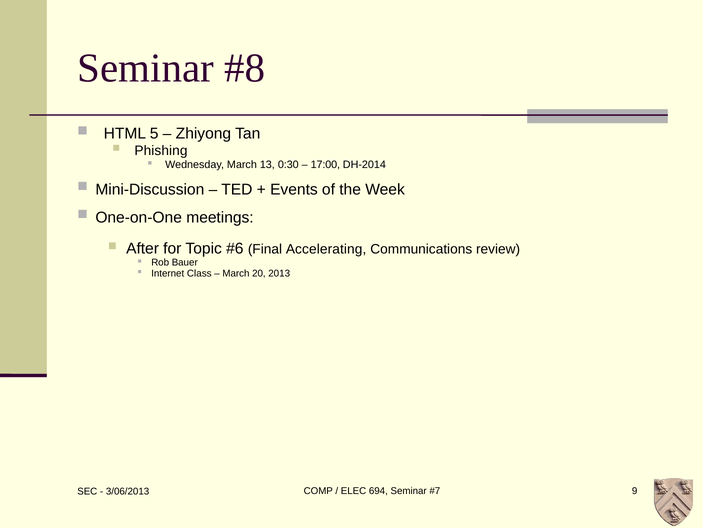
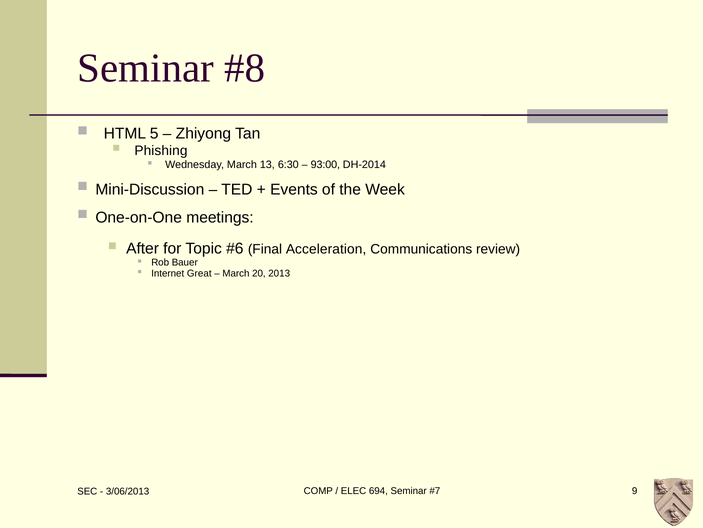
0:30: 0:30 -> 6:30 (288, 164)
17:00: 17:00 -> 93:00 (325, 164)
Accelerating: Accelerating -> Acceleration (326, 249)
Class: Class -> Great (199, 273)
